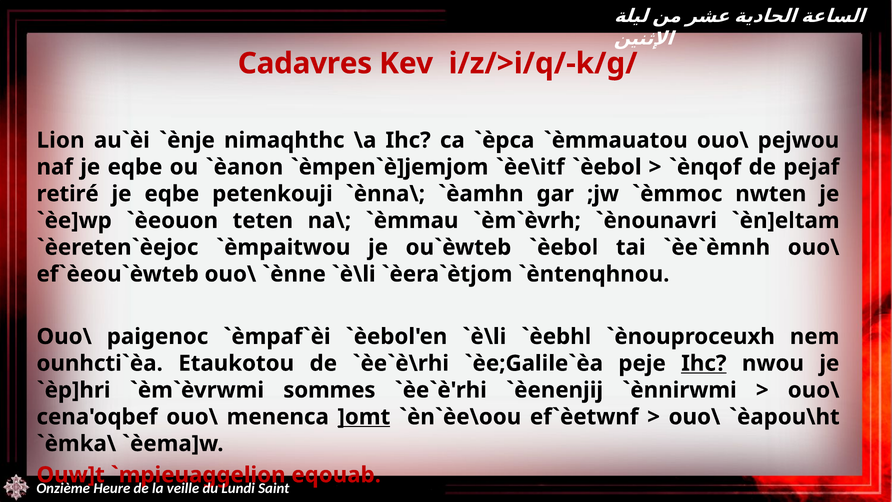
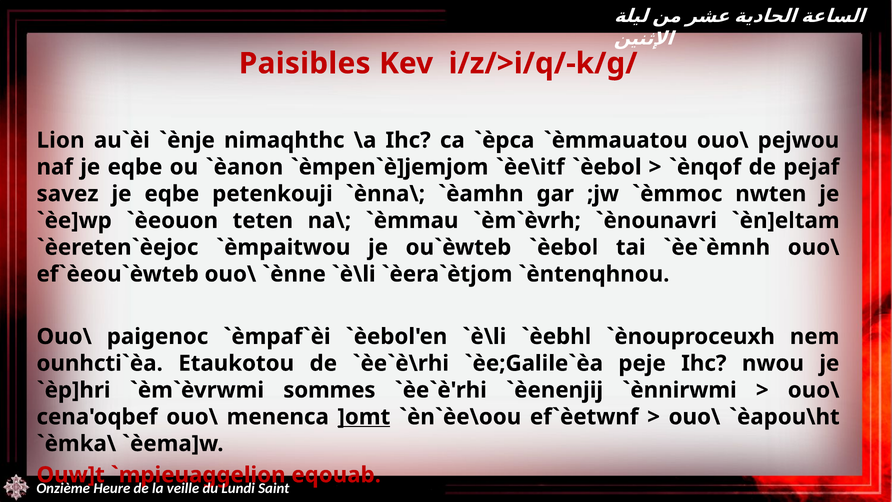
Cadavres: Cadavres -> Paisibles (305, 63)
retiré: retiré -> savez (67, 194)
Ihc underline: present -> none (704, 363)
